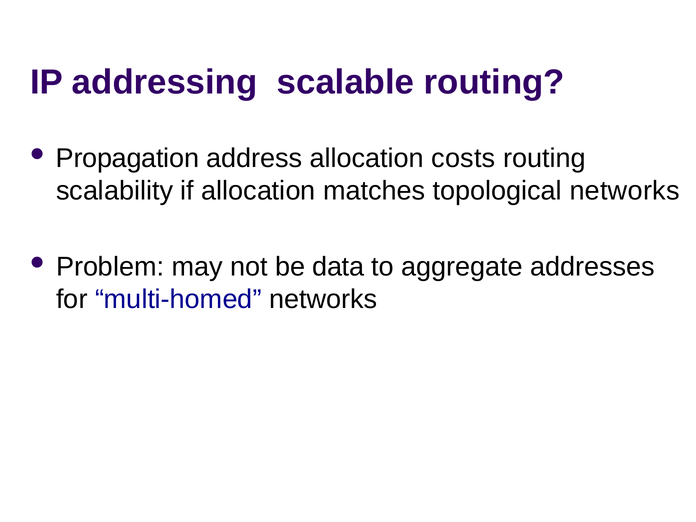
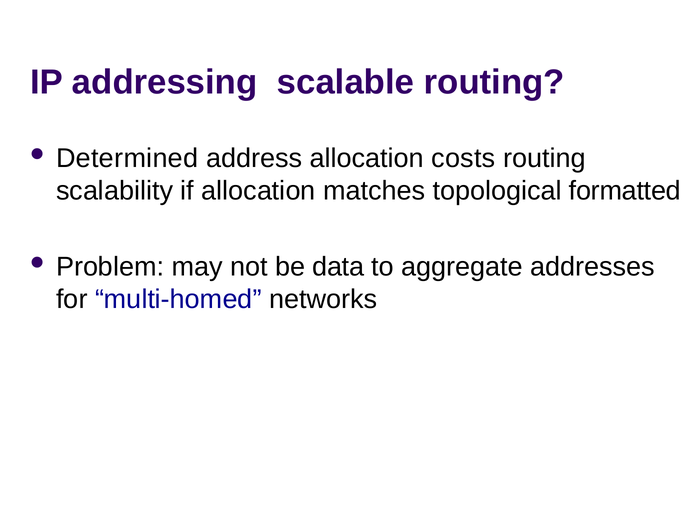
Propagation: Propagation -> Determined (127, 158)
topological networks: networks -> formatted (625, 191)
